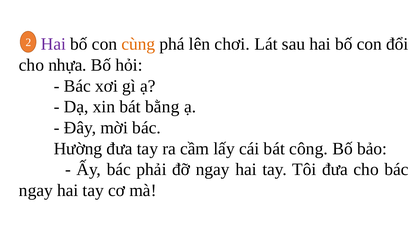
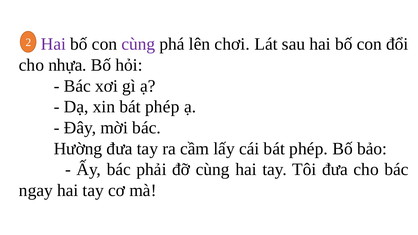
cùng colour: orange -> purple (138, 44)
xin bát bằng: bằng -> phép (162, 107)
cái bát công: công -> phép (309, 149)
đỡ ngay: ngay -> cùng (213, 170)
